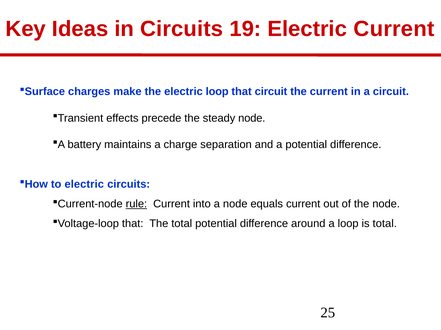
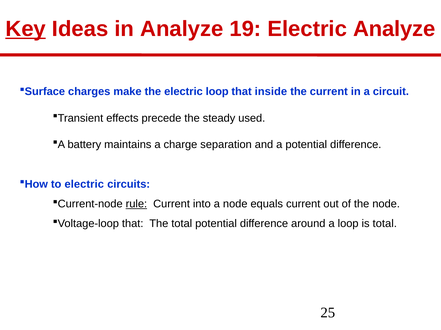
Key underline: none -> present (26, 29)
in Circuits: Circuits -> Analyze (182, 29)
Electric Current: Current -> Analyze (394, 29)
that circuit: circuit -> inside (271, 92)
steady node: node -> used (252, 118)
